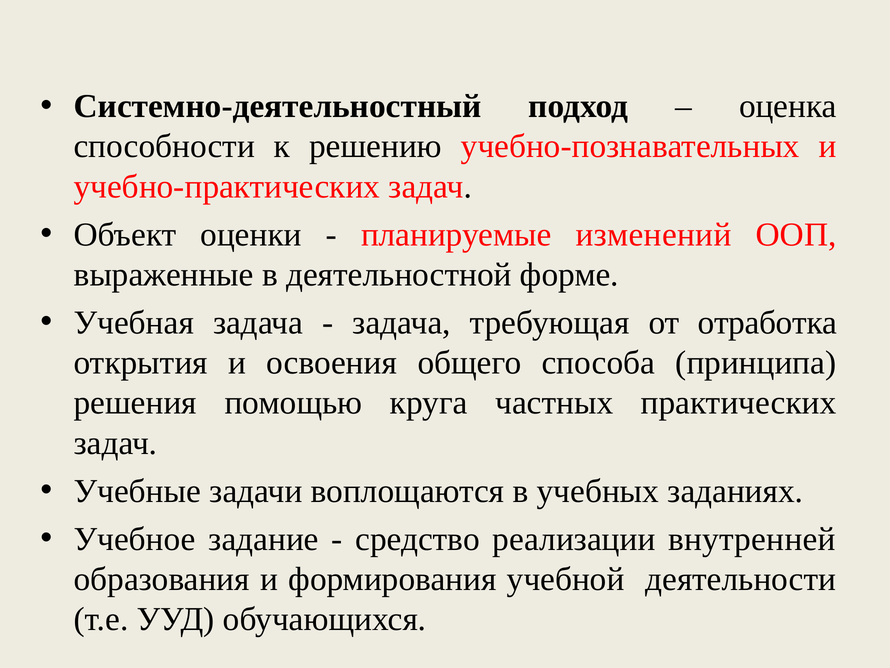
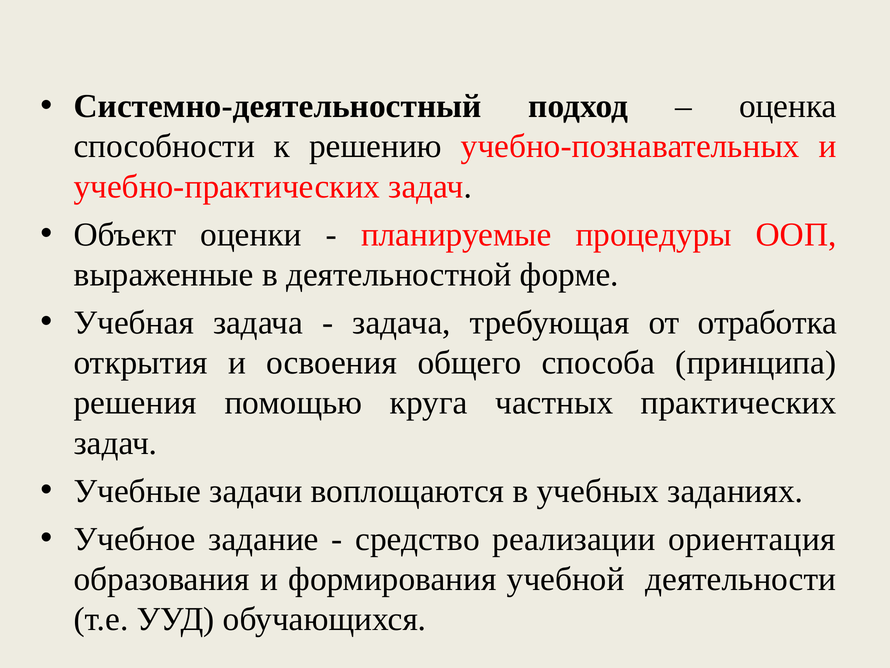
изменений: изменений -> процедуры (654, 234)
внутренней: внутренней -> ориентация (752, 539)
